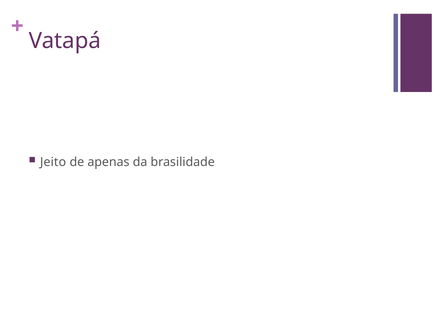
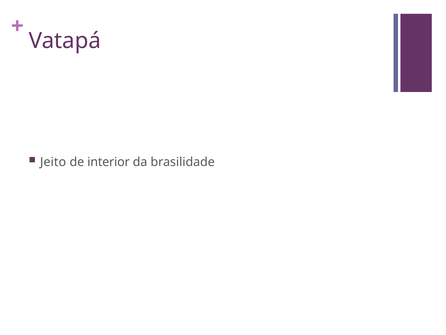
apenas: apenas -> interior (109, 162)
